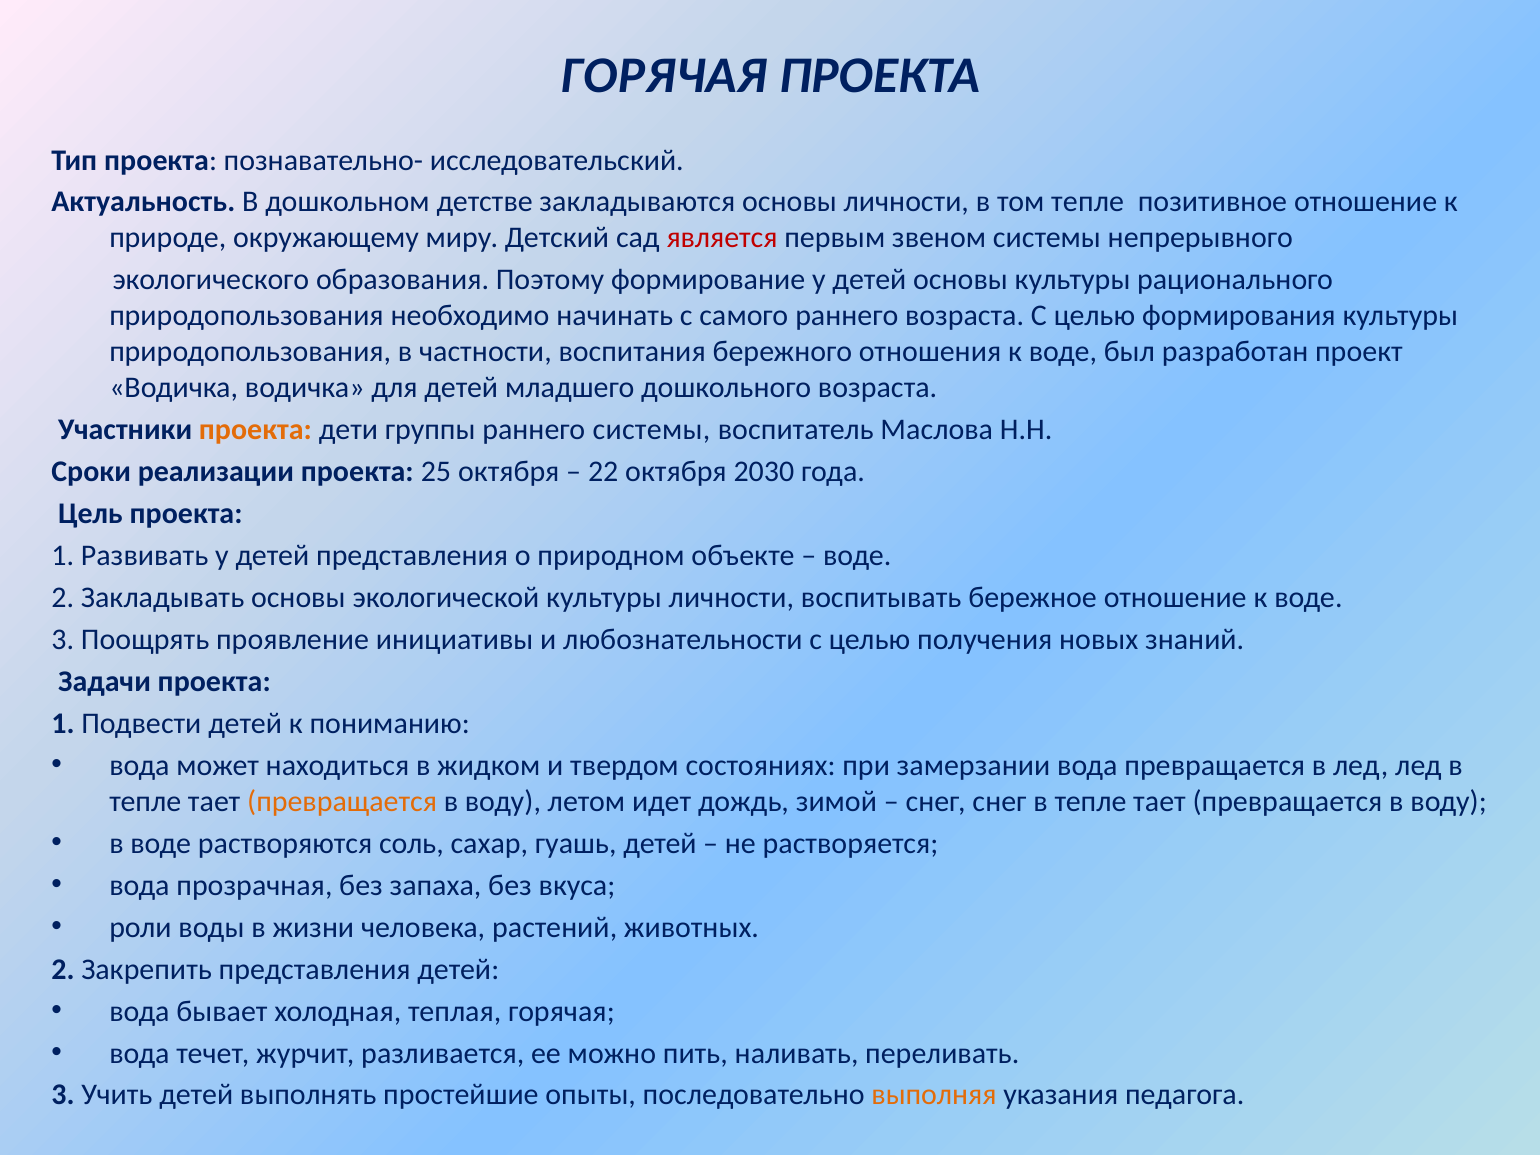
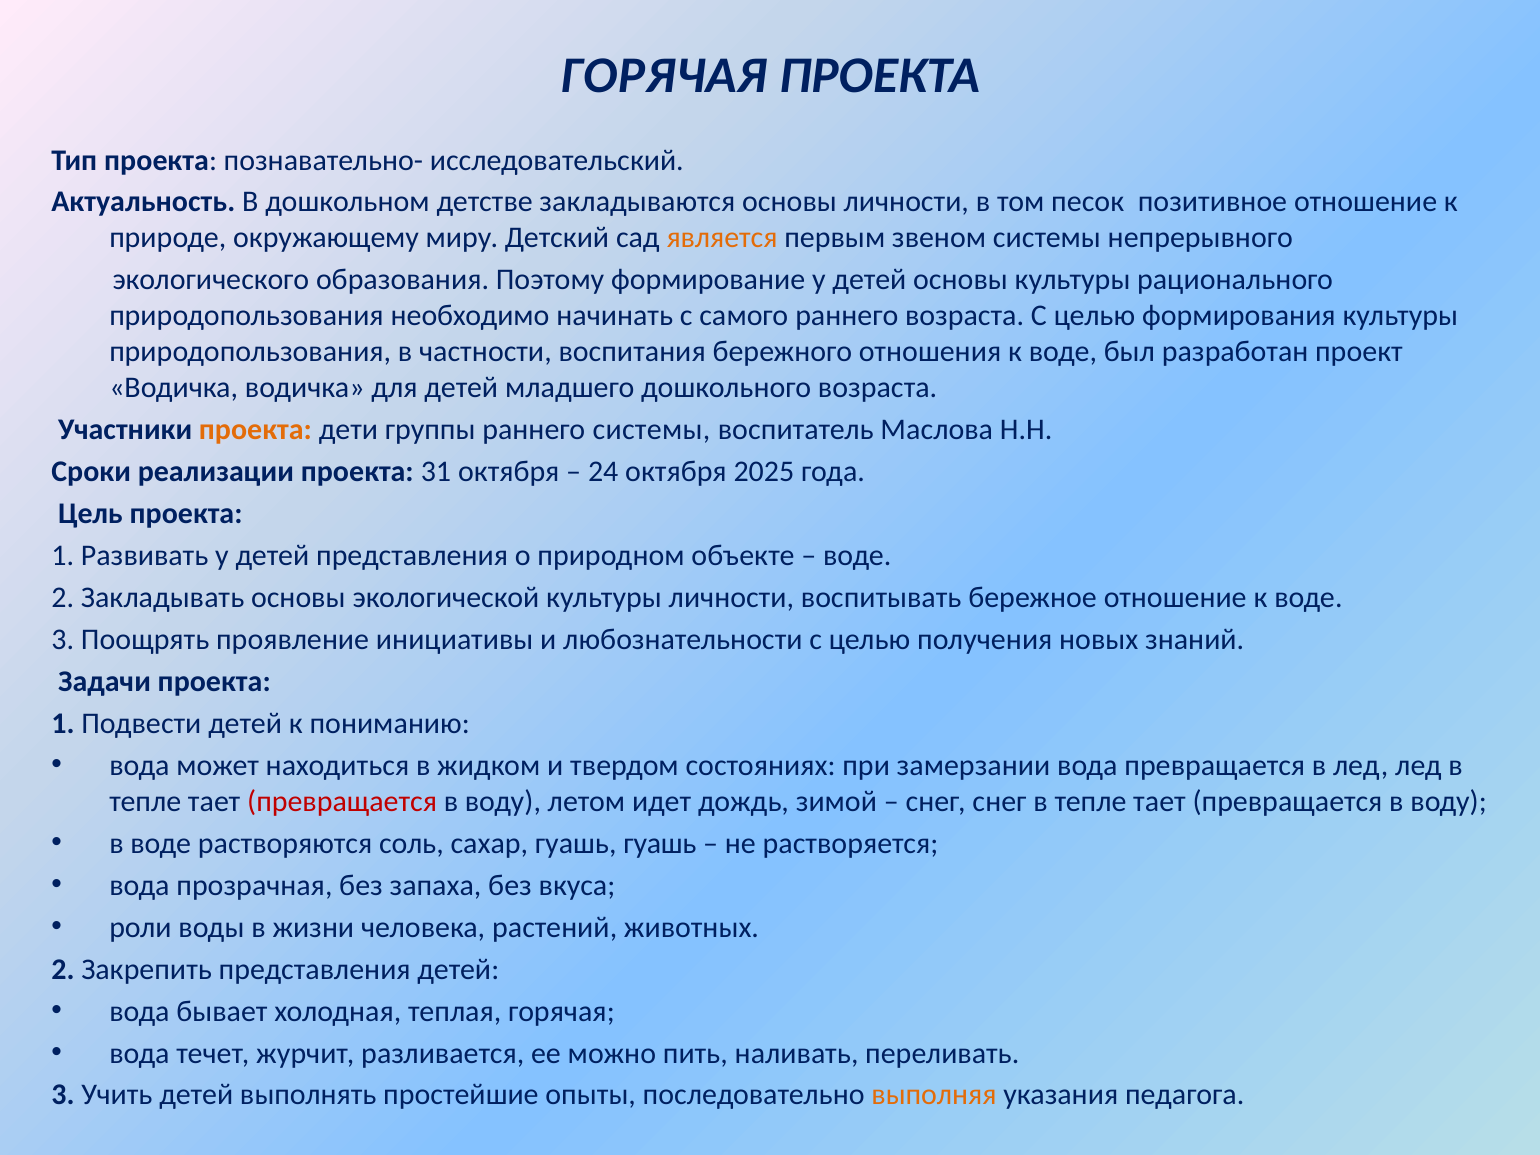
том тепле: тепле -> песок (1088, 202)
является colour: red -> orange (722, 238)
25: 25 -> 31 (436, 472)
22: 22 -> 24 (603, 472)
2030: 2030 -> 2025 (764, 472)
превращается colour: orange -> red (342, 801)
гуашь детей: детей -> гуашь (660, 843)
